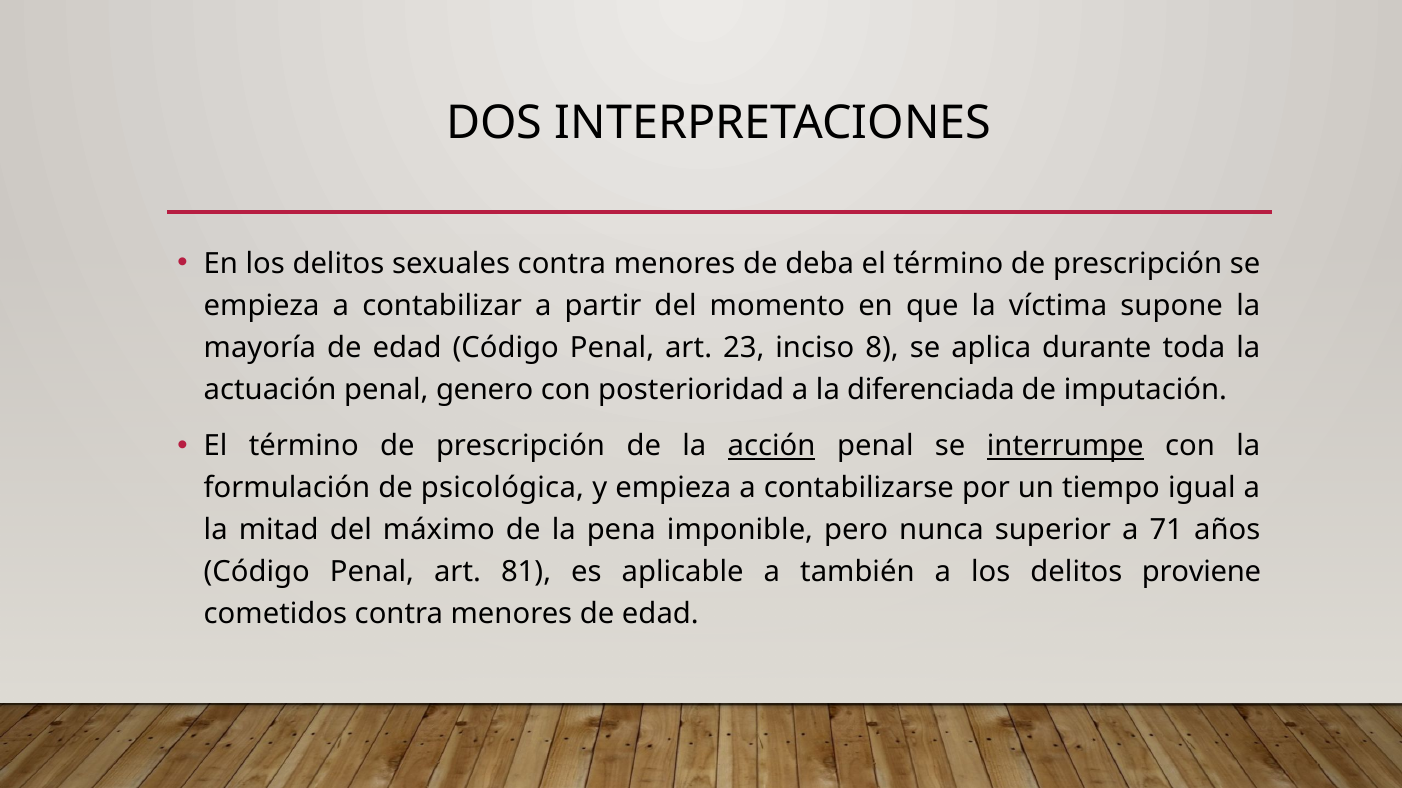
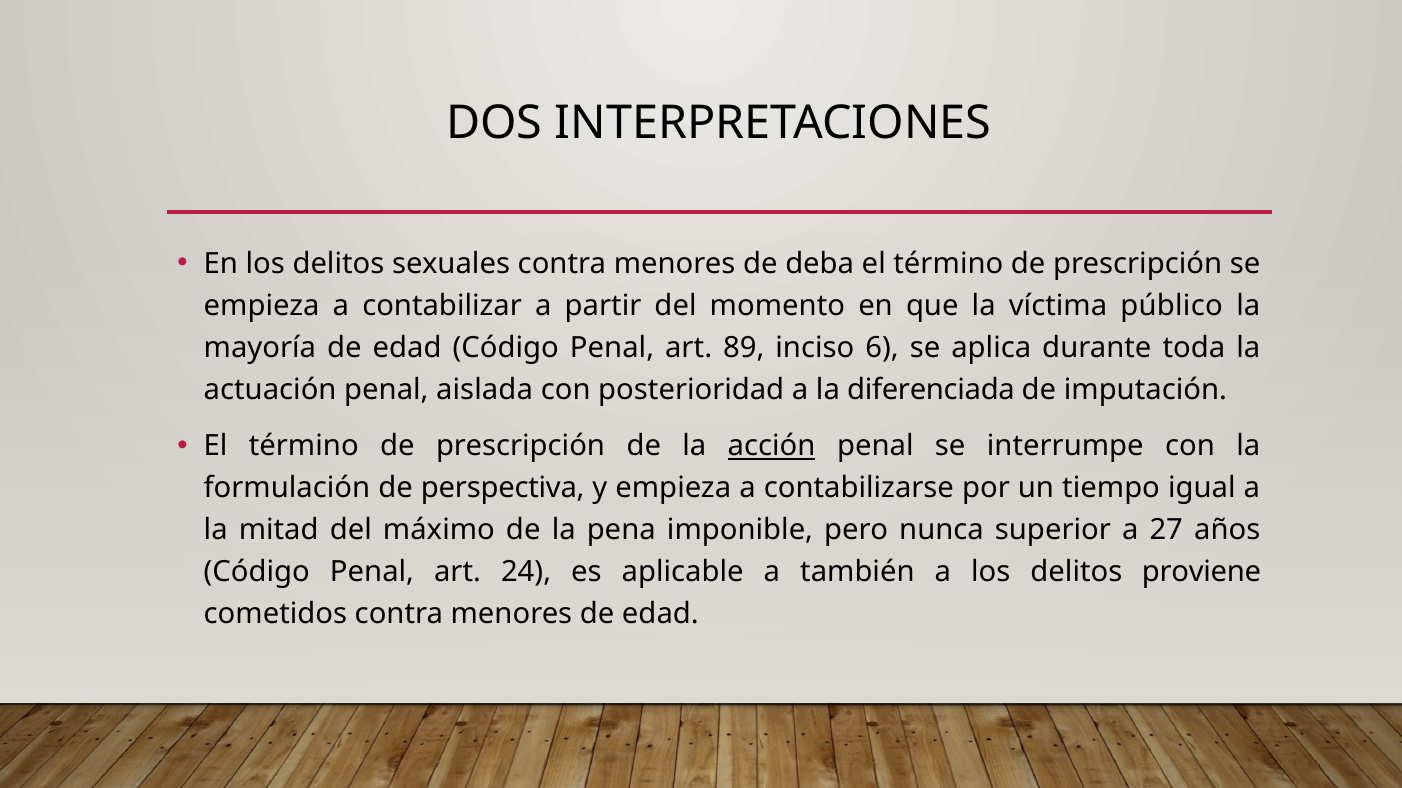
supone: supone -> público (1172, 306)
23: 23 -> 89 (744, 348)
8: 8 -> 6 (882, 348)
genero: genero -> aislada (485, 390)
interrumpe underline: present -> none (1065, 446)
psicológica: psicológica -> perspectiva (503, 489)
71: 71 -> 27 (1166, 531)
81: 81 -> 24 (526, 573)
